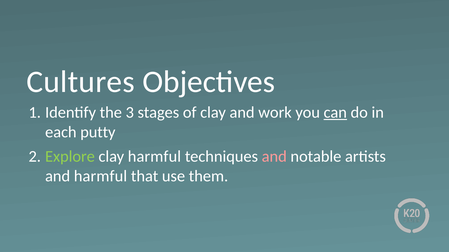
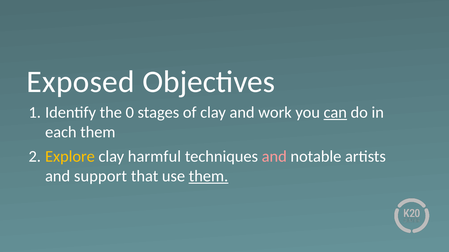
Cultures: Cultures -> Exposed (81, 82)
3: 3 -> 0 (130, 113)
each putty: putty -> them (98, 132)
Explore colour: light green -> yellow (70, 157)
and harmful: harmful -> support (100, 176)
them underline: none -> present (209, 176)
